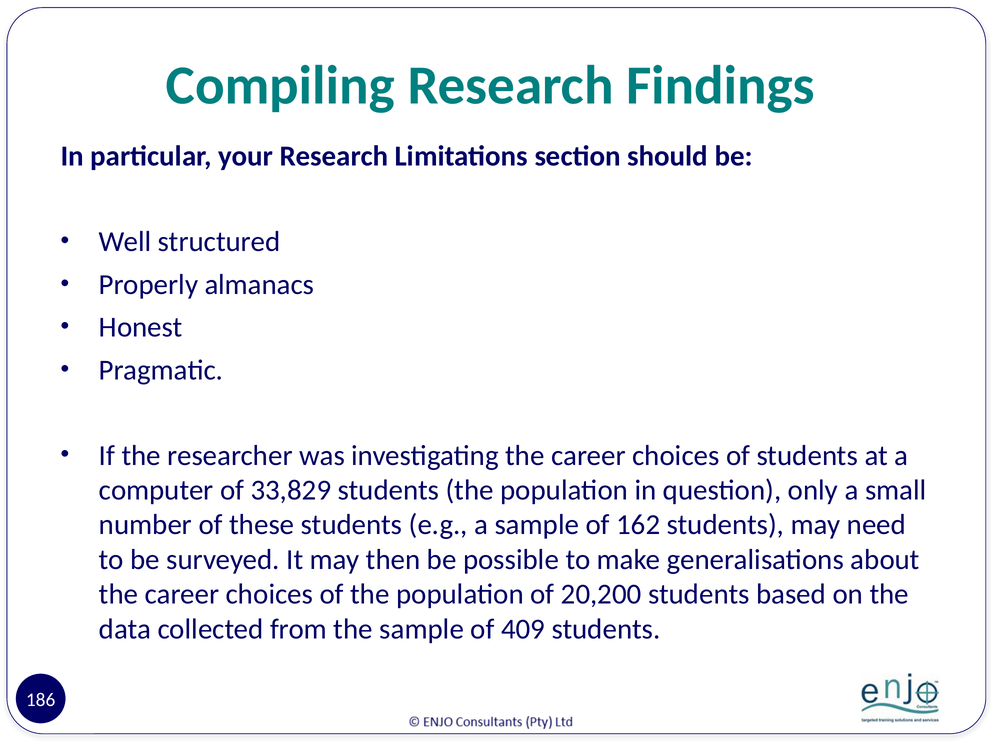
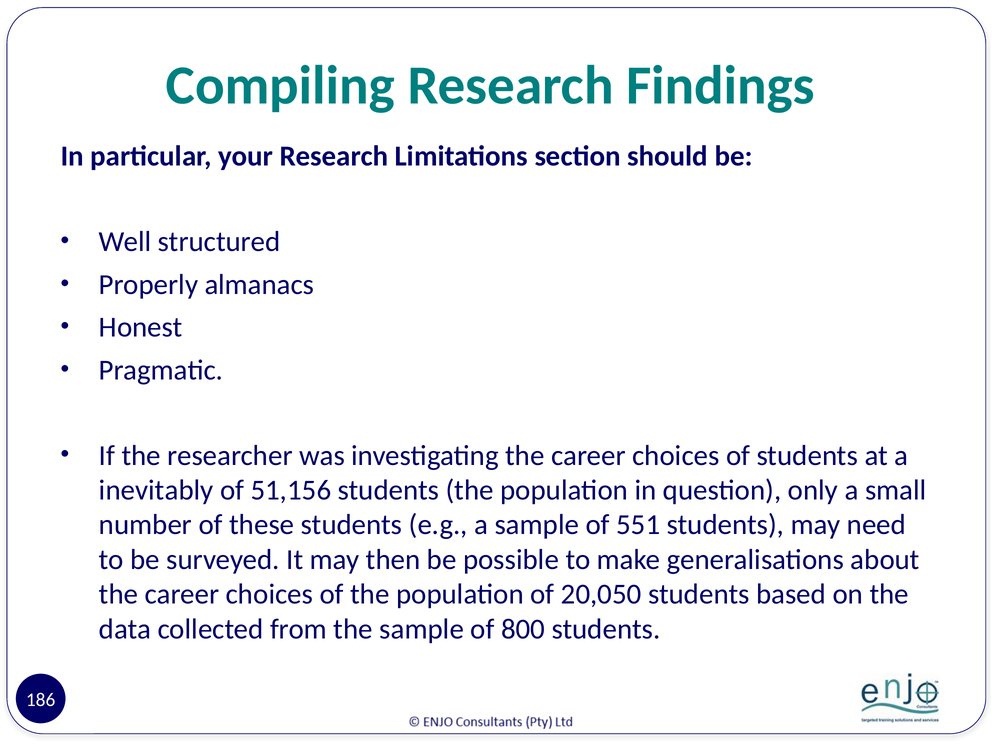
computer: computer -> inevitably (156, 491)
33,829: 33,829 -> 51,156 (291, 491)
162: 162 -> 551 (638, 525)
20,200: 20,200 -> 20,050 (601, 595)
409: 409 -> 800 (523, 630)
